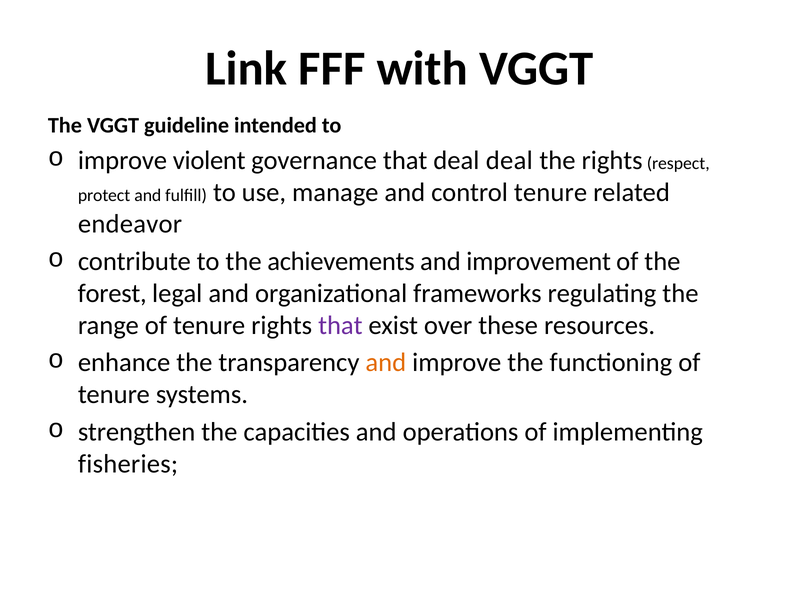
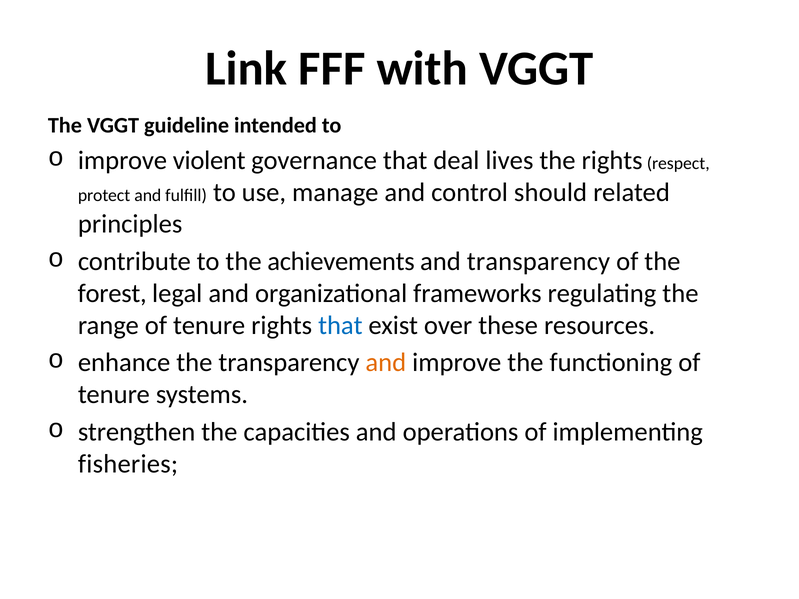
deal deal: deal -> lives (509, 160)
control tenure: tenure -> should (551, 192)
endeavor: endeavor -> principles (130, 224)
and improvement: improvement -> transparency (538, 262)
that colour: purple -> blue (340, 325)
